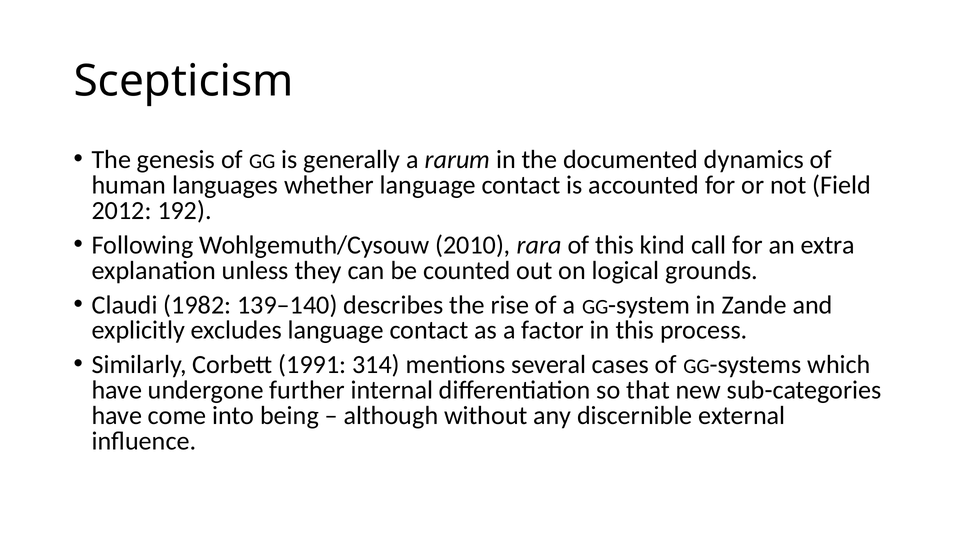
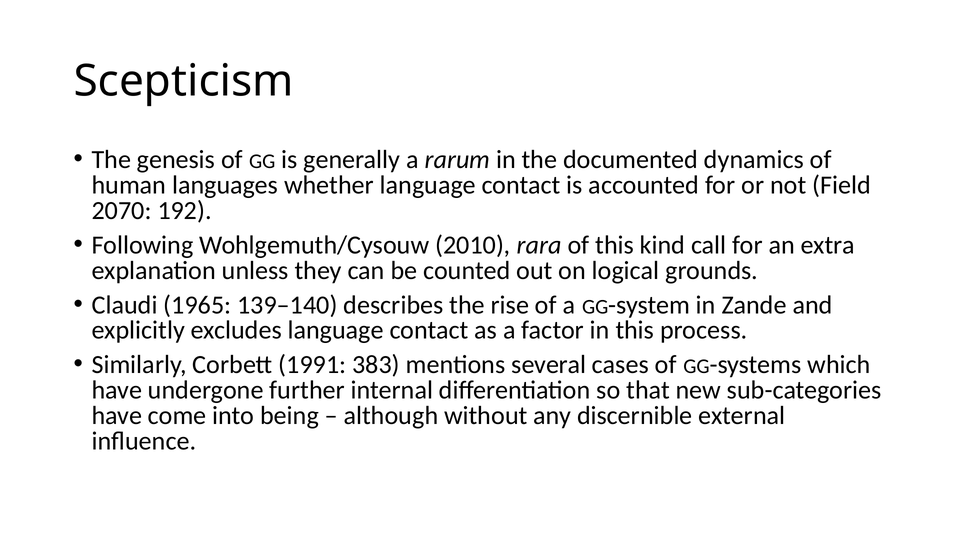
2012: 2012 -> 2070 (122, 211)
1982: 1982 -> 1965 (197, 305)
314: 314 -> 383 (376, 365)
